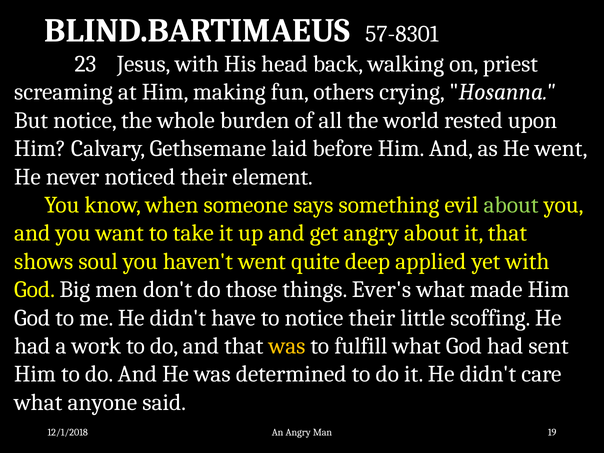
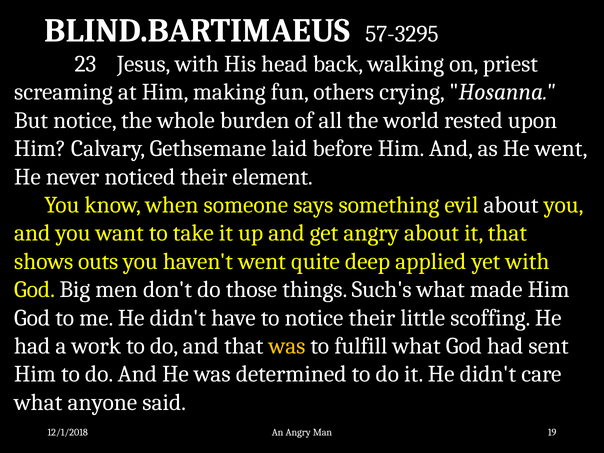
57-8301: 57-8301 -> 57-3295 (402, 34)
about colour: light green -> white (511, 205)
soul: soul -> outs (98, 261)
Ever's: Ever's -> Such's (382, 290)
